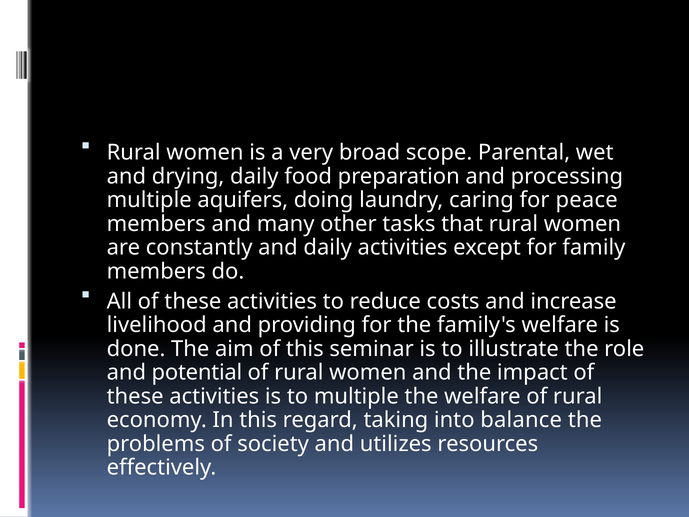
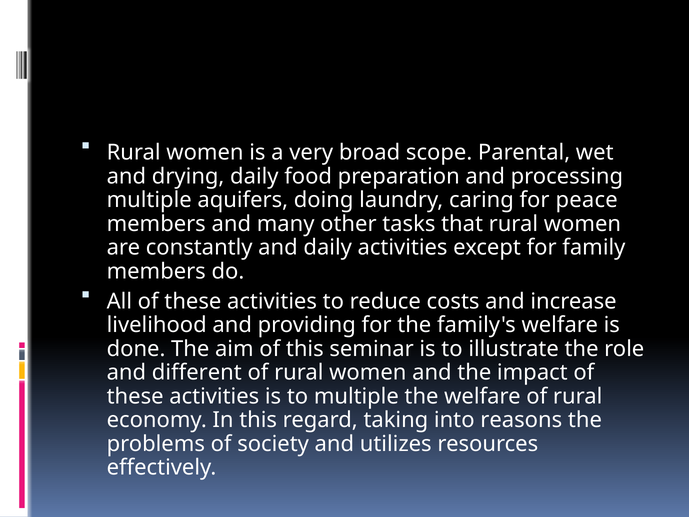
potential: potential -> different (197, 372)
balance: balance -> reasons (521, 420)
